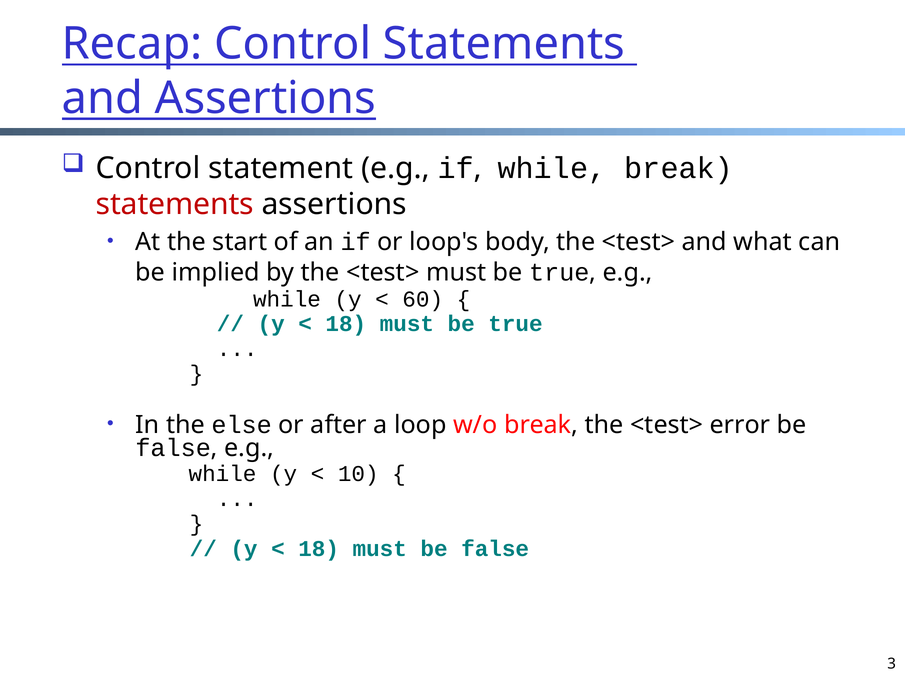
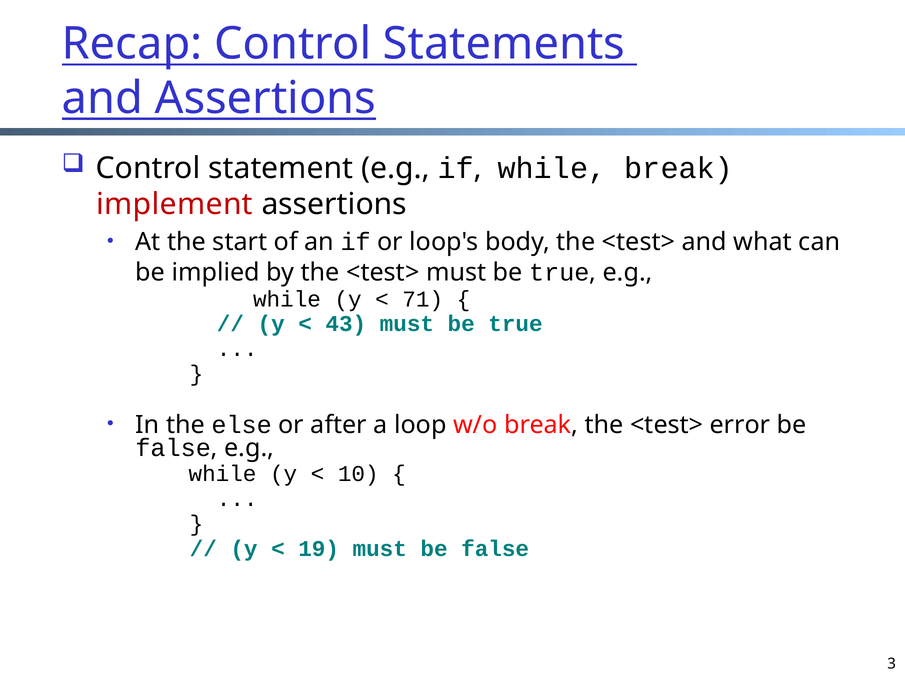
statements: statements -> implement (175, 204)
60: 60 -> 71 (423, 299)
18: 18 -> 43 (346, 324)
18: 18 -> 19 (319, 548)
